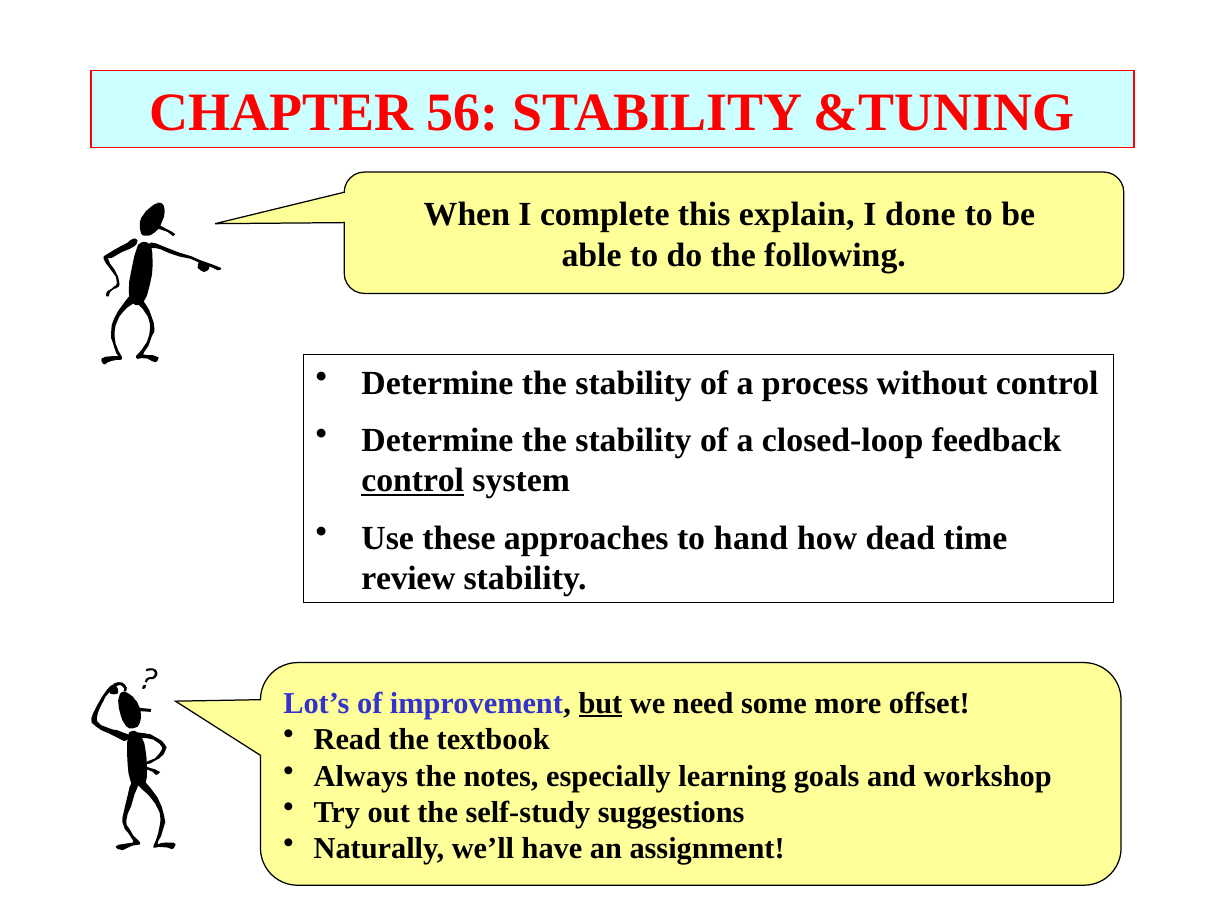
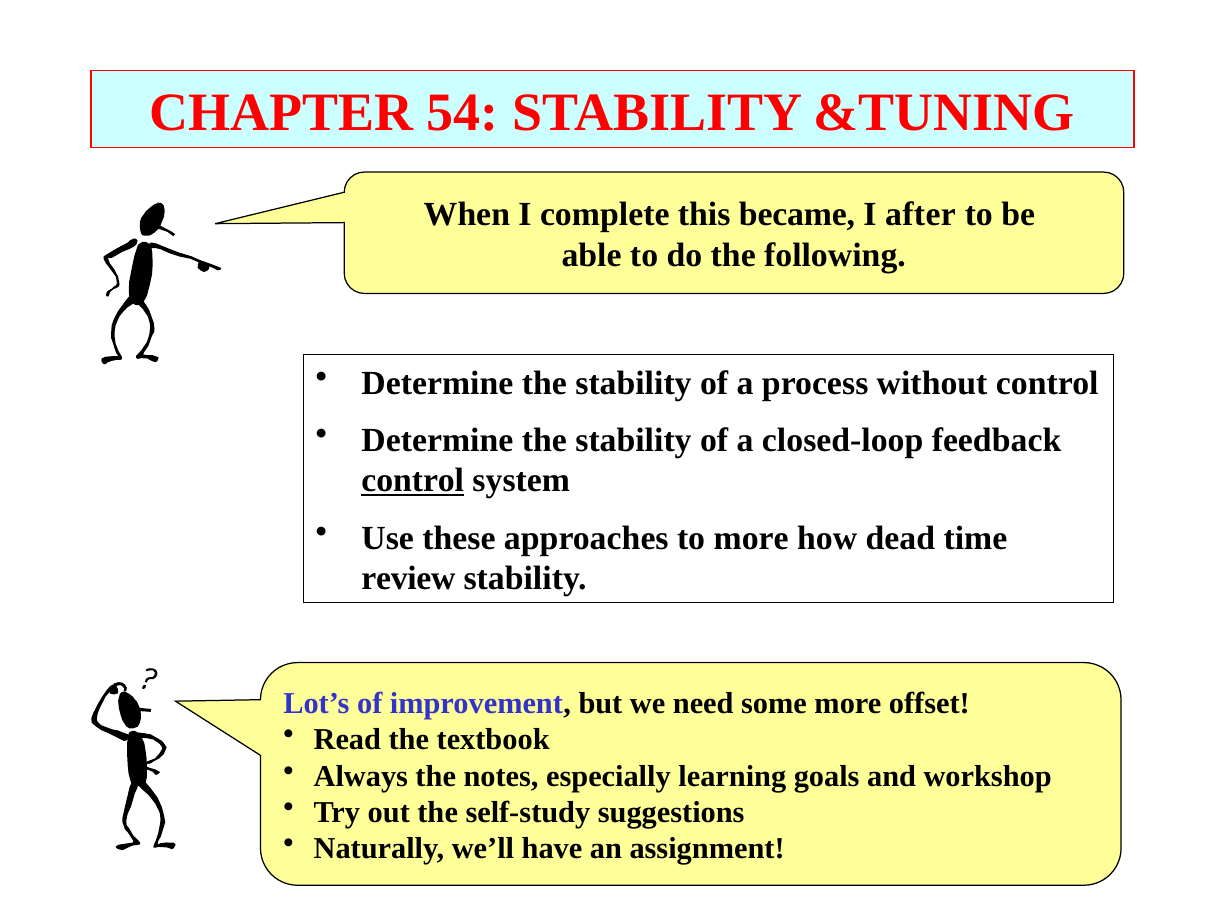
56: 56 -> 54 (463, 113)
explain: explain -> became (797, 215)
done: done -> after (920, 215)
to hand: hand -> more (751, 538)
but underline: present -> none (600, 703)
